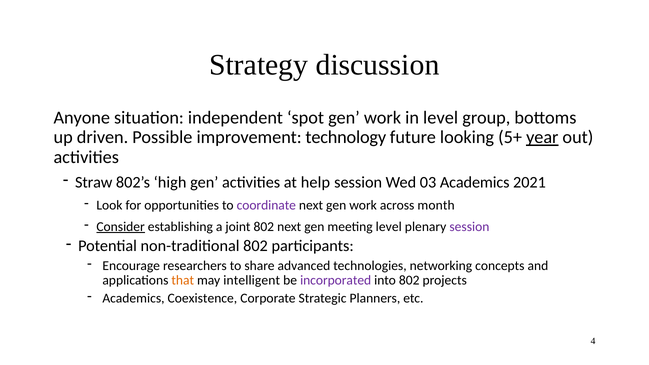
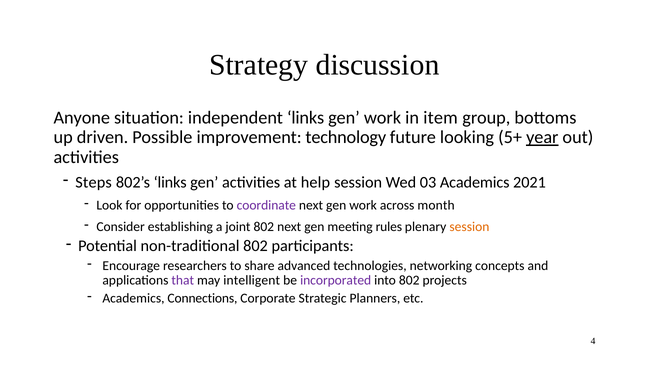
independent spot: spot -> links (306, 118)
in level: level -> item (441, 118)
Straw: Straw -> Steps (94, 183)
802’s high: high -> links (170, 183)
Consider underline: present -> none (121, 227)
meeting level: level -> rules (389, 227)
session colour: purple -> orange (469, 227)
that colour: orange -> purple (183, 280)
Coexistence: Coexistence -> Connections (202, 298)
